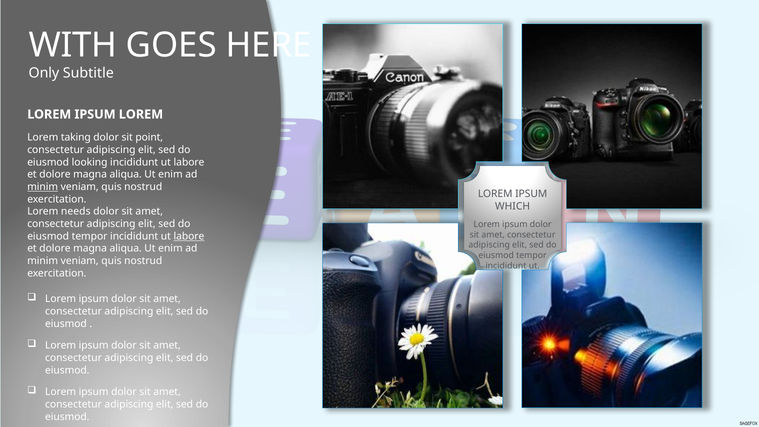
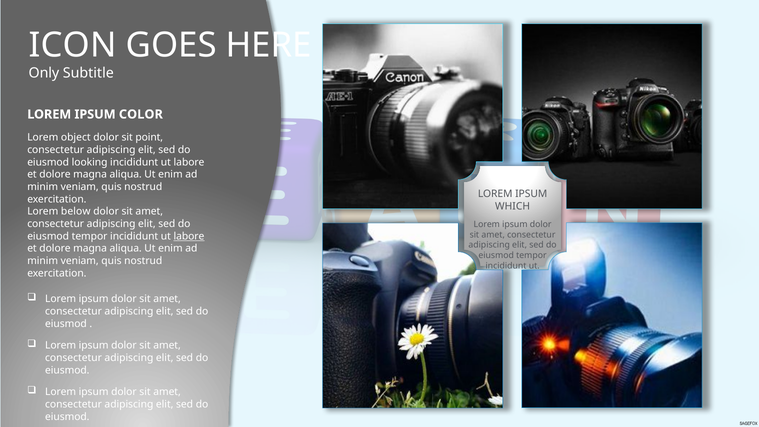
WITH: WITH -> ICON (73, 45)
IPSUM LOREM: LOREM -> COLOR (141, 114)
taking: taking -> object (76, 137)
minim underline: present -> none (43, 187)
needs: needs -> below (76, 212)
